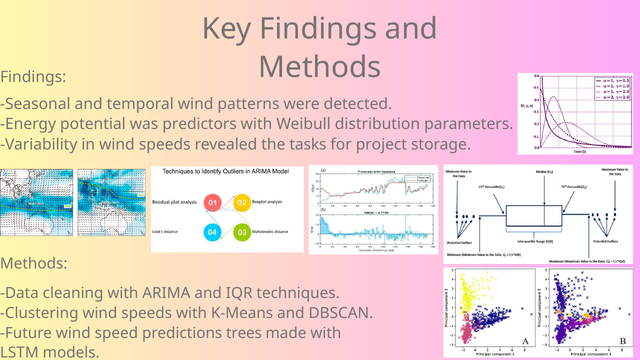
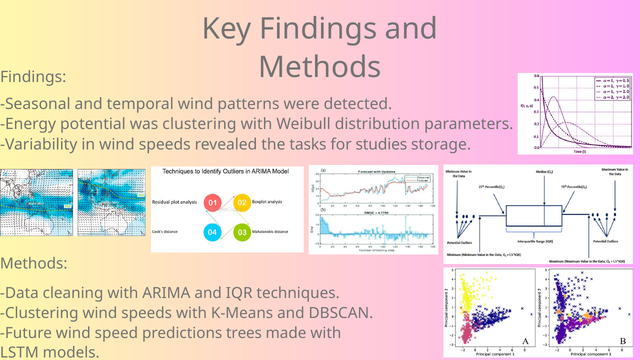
was predictors: predictors -> clustering (199, 124)
project: project -> studies (381, 145)
